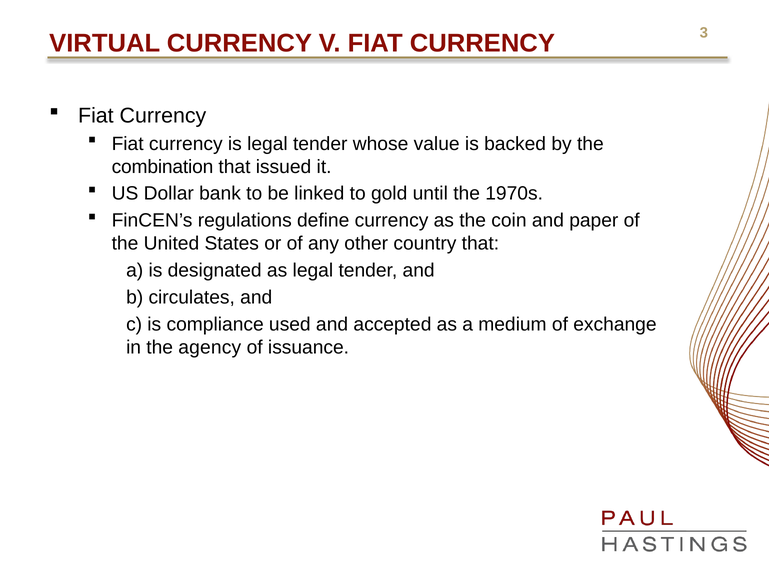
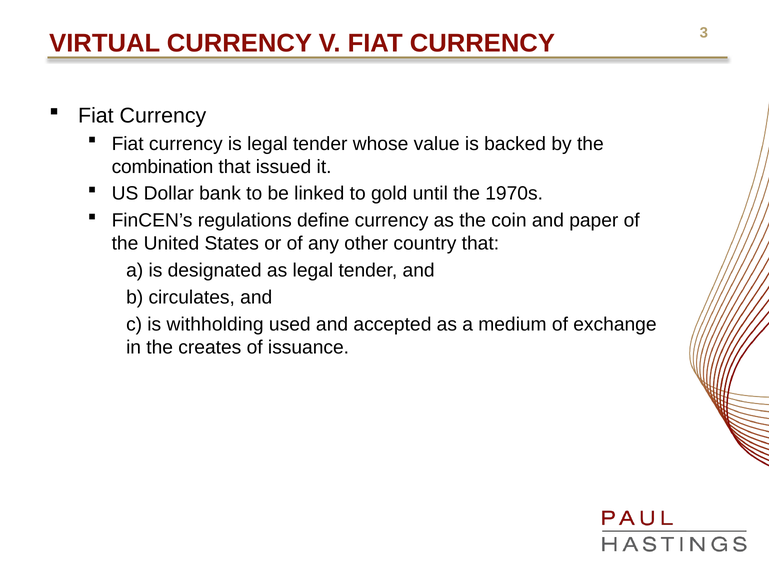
compliance: compliance -> withholding (215, 325)
agency: agency -> creates (210, 348)
